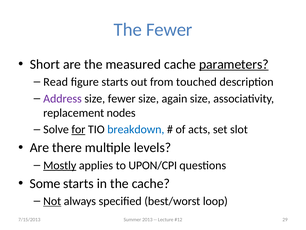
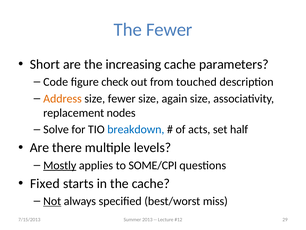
measured: measured -> increasing (133, 64)
parameters underline: present -> none (234, 64)
Read: Read -> Code (56, 82)
figure starts: starts -> check (115, 82)
Address colour: purple -> orange (62, 98)
for underline: present -> none (78, 129)
slot: slot -> half (239, 129)
UPON/CPI: UPON/CPI -> SOME/CPI (153, 165)
Some: Some -> Fixed (45, 183)
loop: loop -> miss (215, 201)
